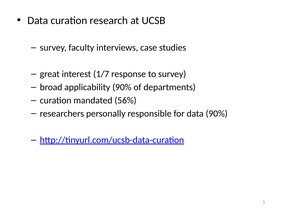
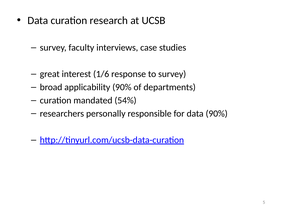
1/7: 1/7 -> 1/6 (101, 74)
56%: 56% -> 54% (126, 100)
